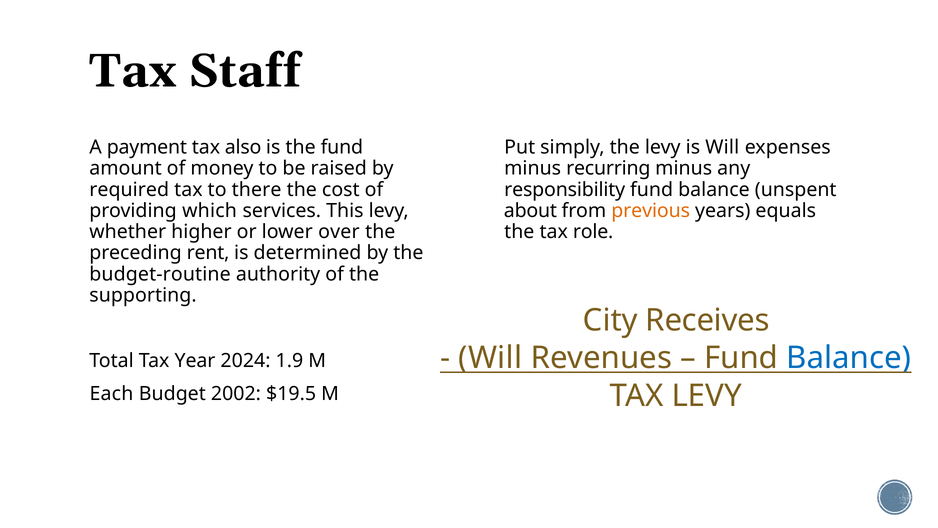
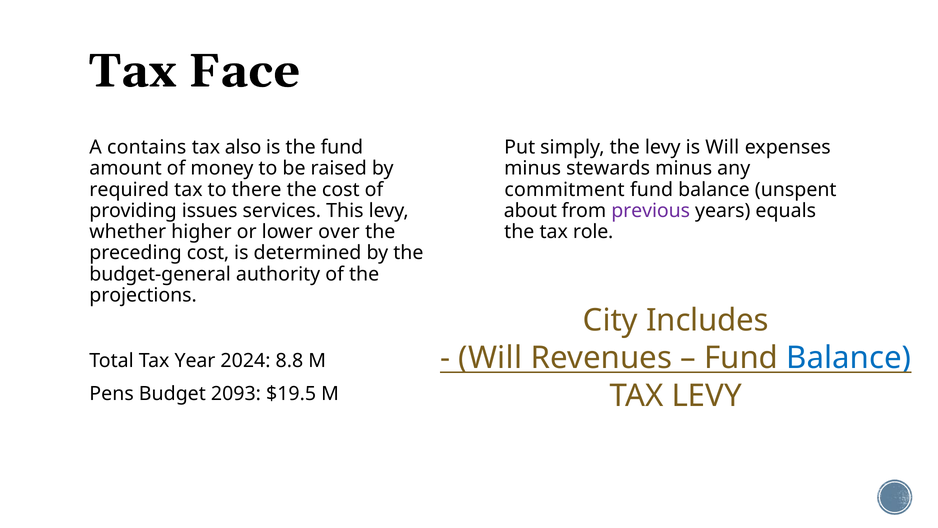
Staff: Staff -> Face (244, 71)
payment: payment -> contains (147, 147)
recurring: recurring -> stewards (608, 168)
responsibility: responsibility -> commitment (565, 189)
which: which -> issues (210, 211)
previous colour: orange -> purple (651, 211)
preceding rent: rent -> cost (208, 253)
budget-routine: budget-routine -> budget-general (160, 274)
supporting: supporting -> projections (143, 295)
Receives: Receives -> Includes (707, 320)
1.9: 1.9 -> 8.8 (289, 361)
Each: Each -> Pens (112, 394)
2002: 2002 -> 2093 (236, 394)
